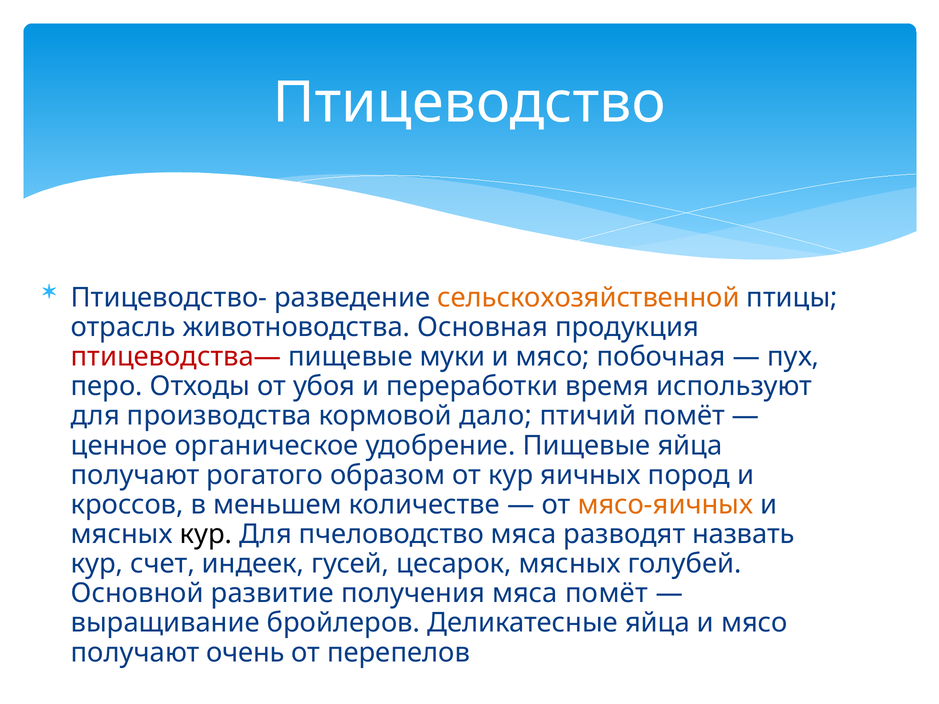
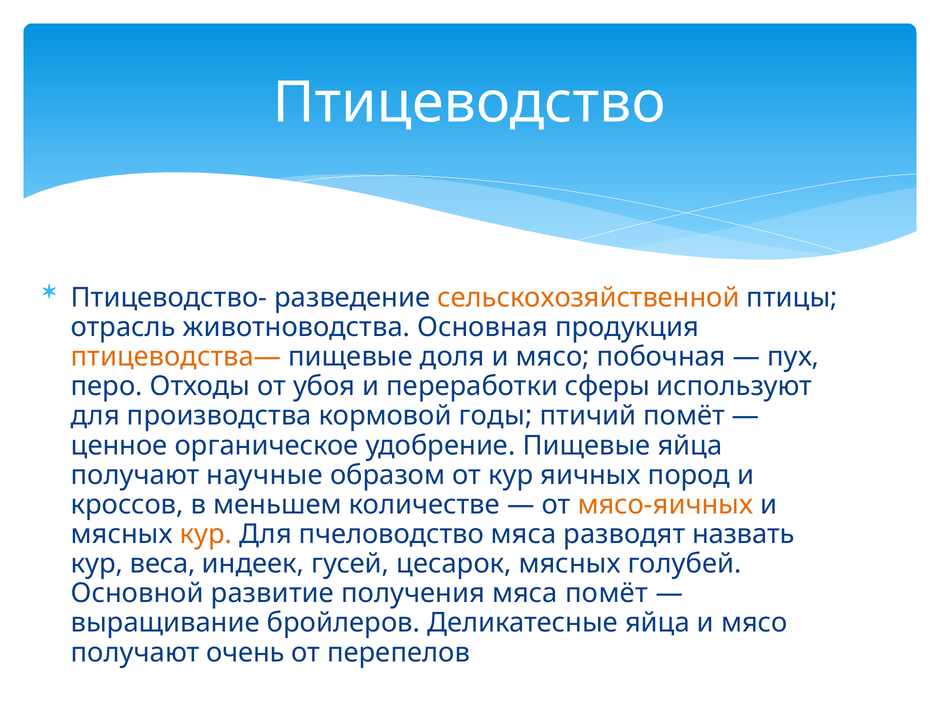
птицеводства— colour: red -> orange (176, 357)
муки: муки -> доля (452, 357)
время: время -> сферы (607, 387)
дало: дало -> годы (496, 416)
рогатого: рогатого -> научные (265, 475)
кур colour: black -> orange (206, 534)
счет: счет -> веса (163, 564)
